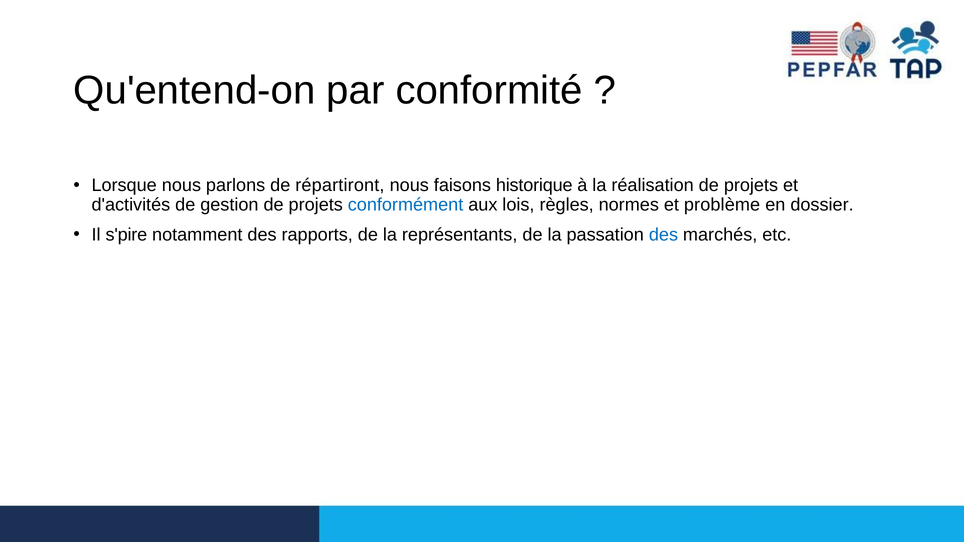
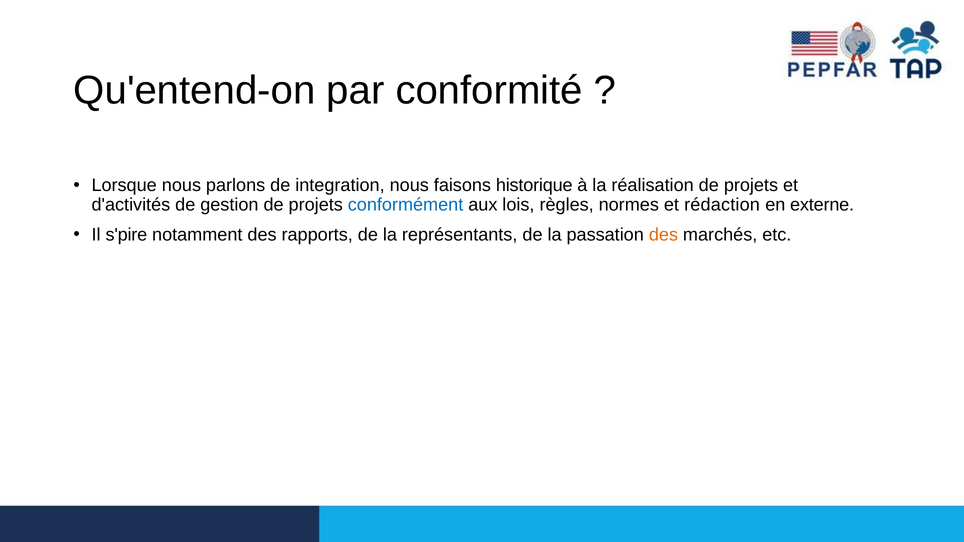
répartiront: répartiront -> integration (340, 186)
problème: problème -> rédaction (722, 205)
dossier: dossier -> externe (822, 205)
des colour: blue -> orange (663, 235)
